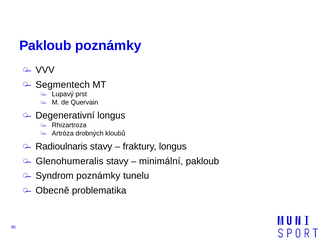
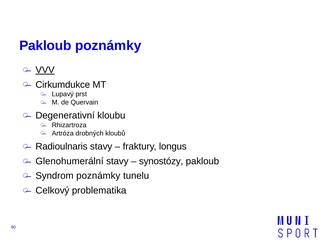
VVV underline: none -> present (45, 70)
Segmentech: Segmentech -> Cirkumdukce (63, 84)
Degenerativní longus: longus -> kloubu (111, 115)
Glenohumeralis: Glenohumeralis -> Glenohumerální (70, 161)
minimální: minimální -> synostózy (161, 161)
Obecně: Obecně -> Celkový (52, 190)
